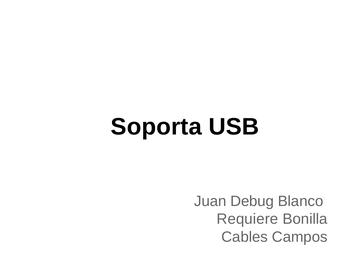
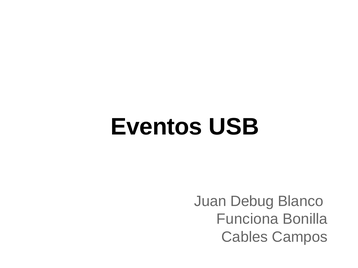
Soporta: Soporta -> Eventos (157, 127)
Requiere: Requiere -> Funciona (247, 219)
